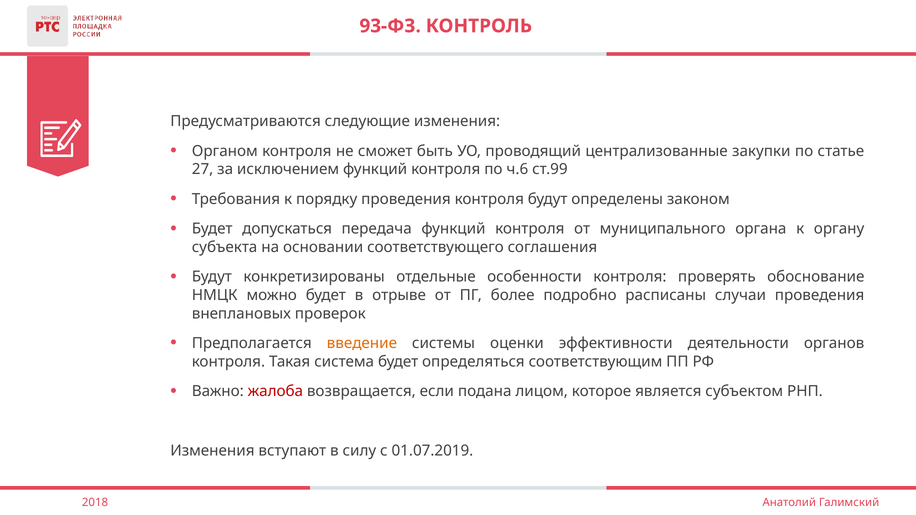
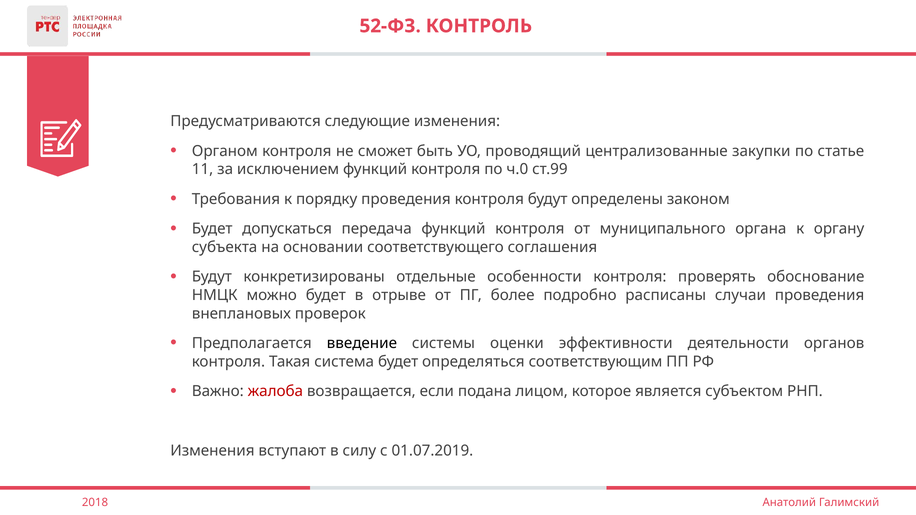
93-ФЗ: 93-ФЗ -> 52-ФЗ (390, 26)
27: 27 -> 11 (203, 169)
ч.6: ч.6 -> ч.0 (517, 169)
введение colour: orange -> black (362, 343)
